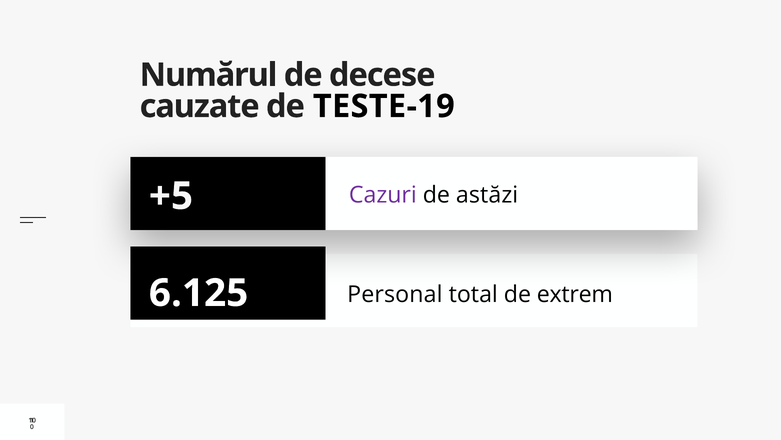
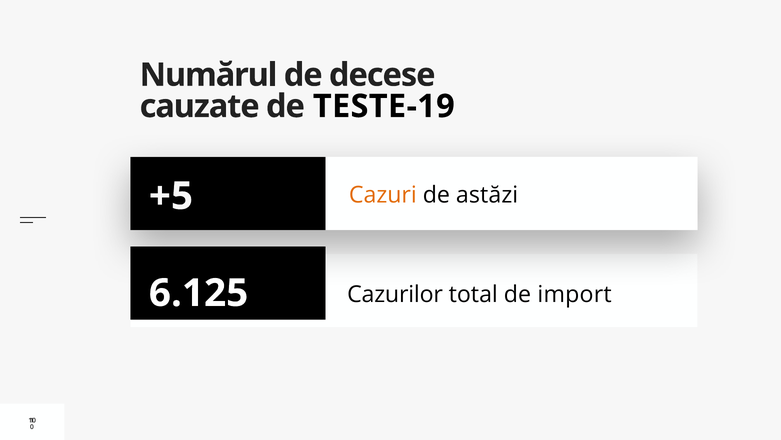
Cazuri colour: purple -> orange (383, 195)
Personal: Personal -> Cazurilor (395, 294)
extrem: extrem -> import (575, 294)
